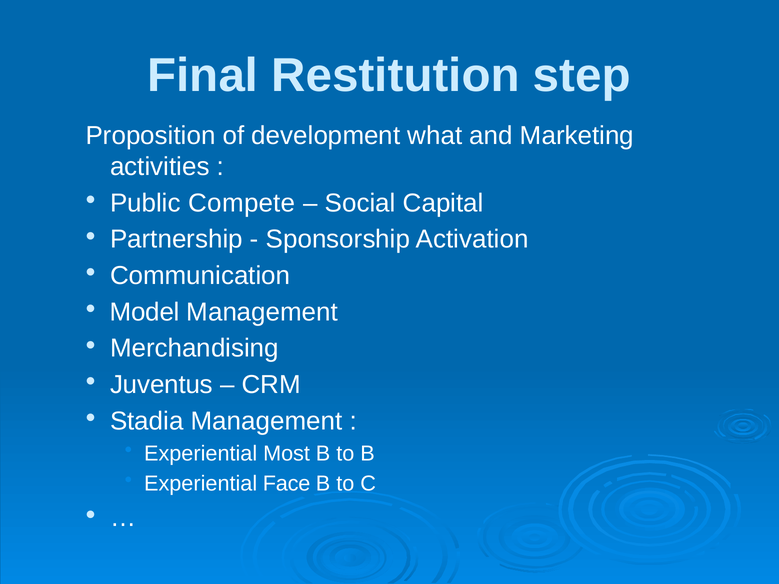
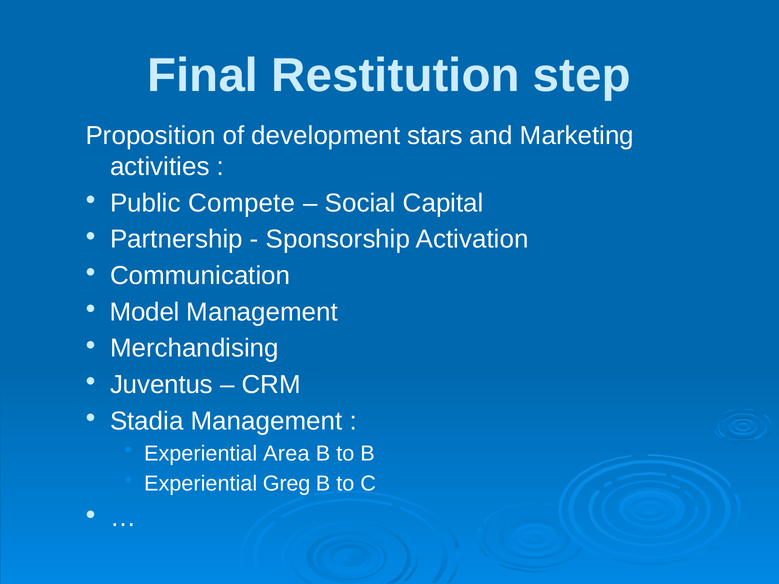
what: what -> stars (435, 136)
Most: Most -> Area (286, 454)
Face: Face -> Greg (287, 484)
